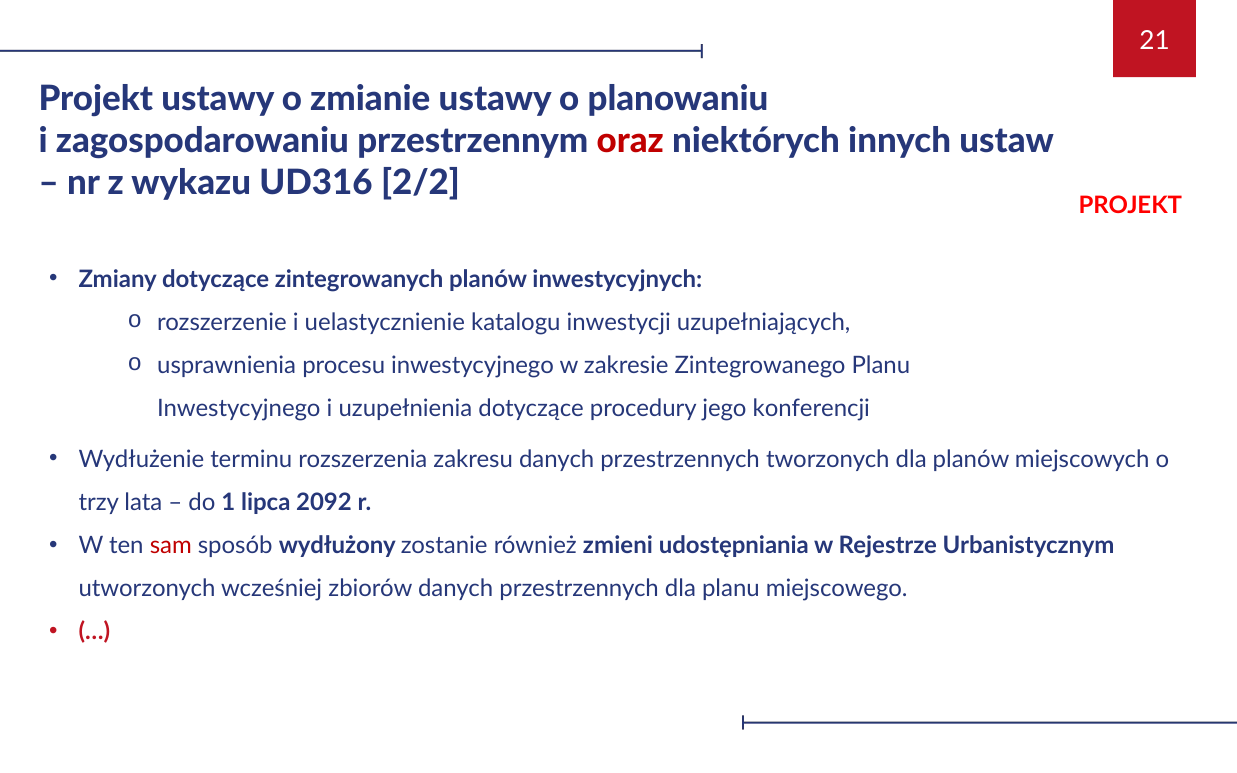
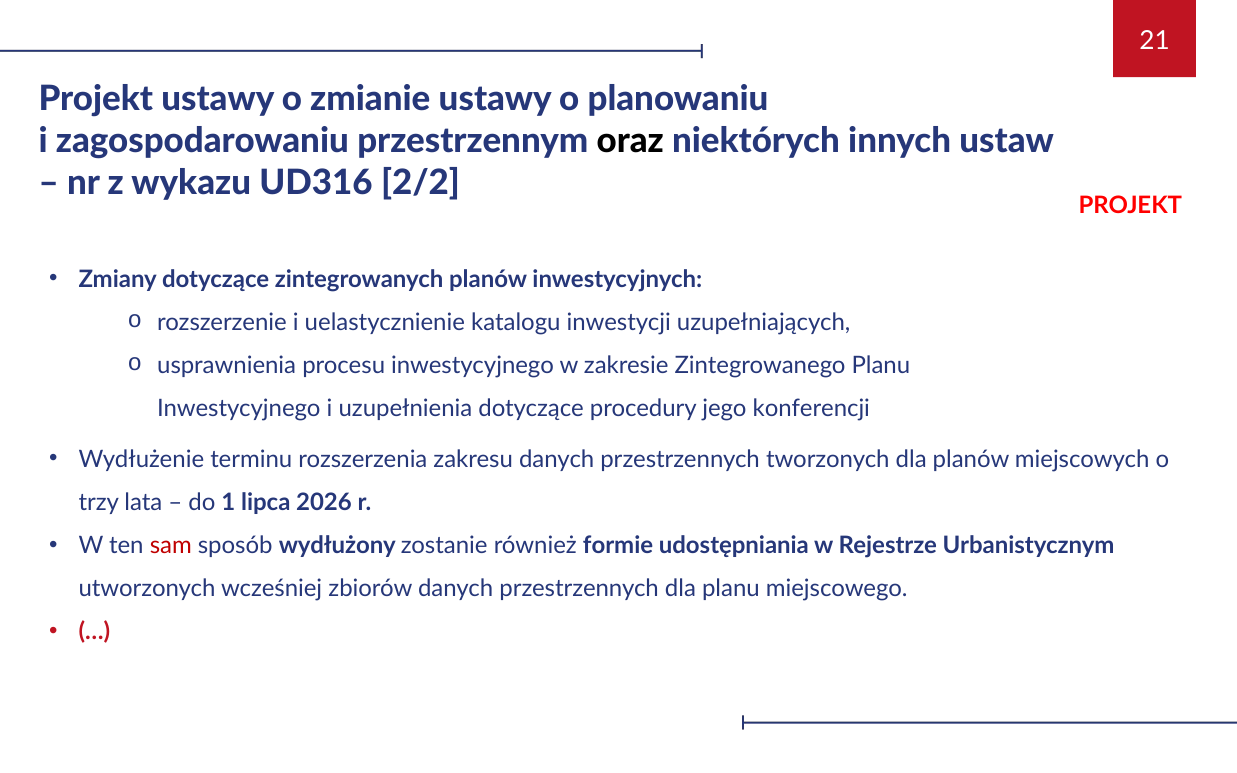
oraz colour: red -> black (630, 141)
2092: 2092 -> 2026 (324, 502)
zmieni: zmieni -> formie (618, 546)
